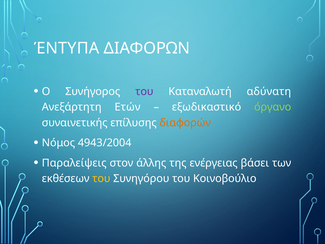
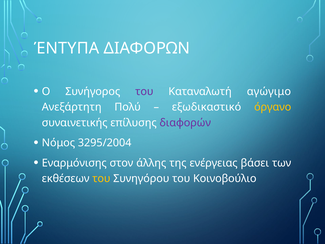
αδύνατη: αδύνατη -> αγώγιμο (269, 91)
Ετών: Ετών -> Πολύ (128, 107)
όργανο colour: light green -> yellow (273, 107)
διαφορών colour: orange -> purple (185, 123)
4943/2004: 4943/2004 -> 3295/2004 (105, 143)
Παραλείψεις: Παραλείψεις -> Εναρμόνισης (74, 163)
